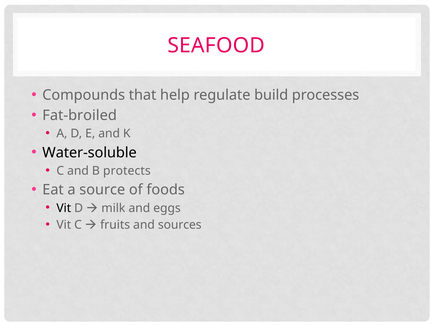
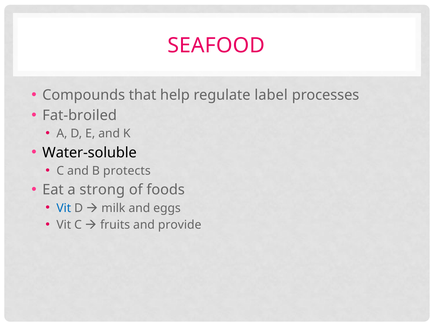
build: build -> label (271, 95)
source: source -> strong (102, 190)
Vit colour: black -> blue (64, 208)
sources: sources -> provide (180, 225)
